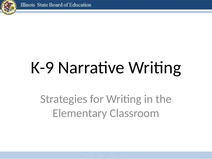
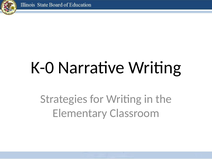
K-9: K-9 -> K-0 (42, 68)
